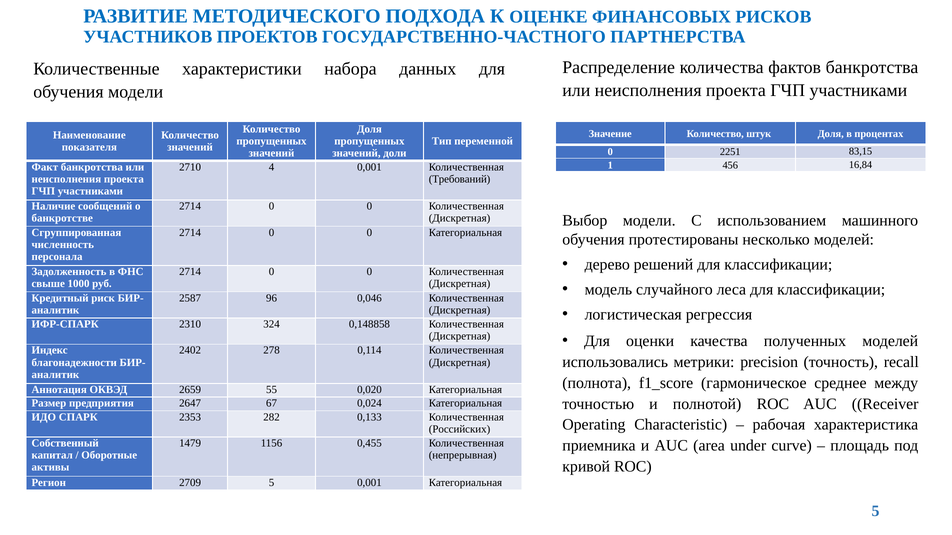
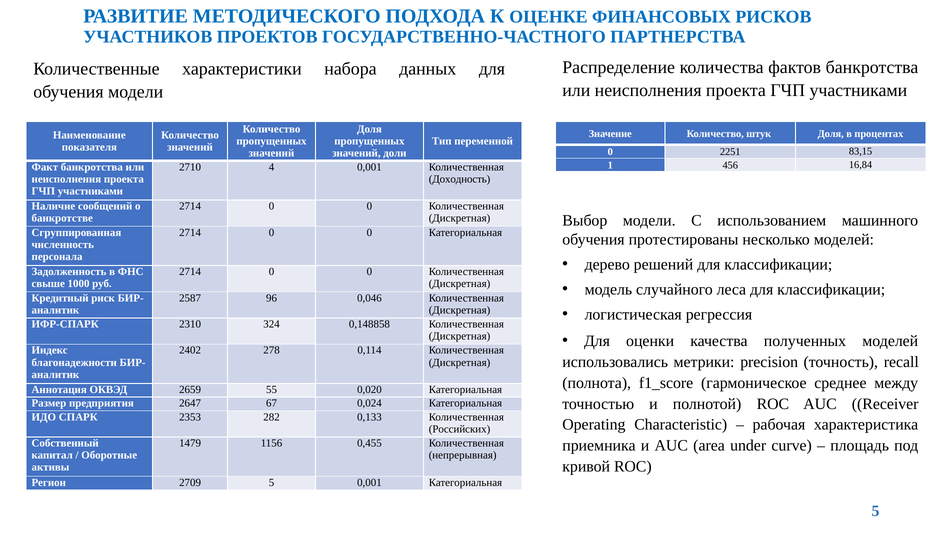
Требований: Требований -> Доходность (460, 179)
